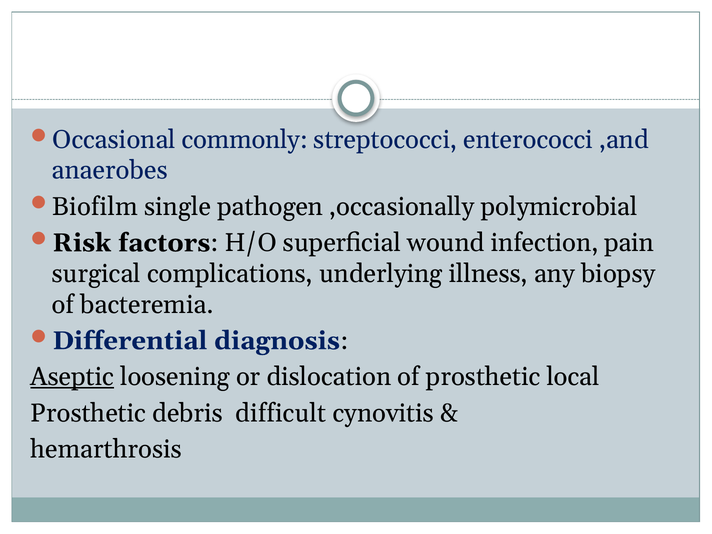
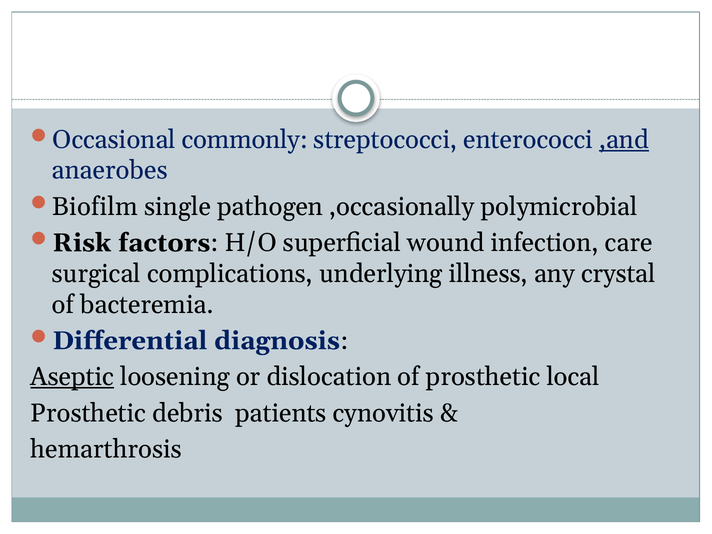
,and underline: none -> present (624, 140)
pain: pain -> care (629, 243)
biopsy: biopsy -> crystal (618, 274)
difficult: difficult -> patients (281, 413)
